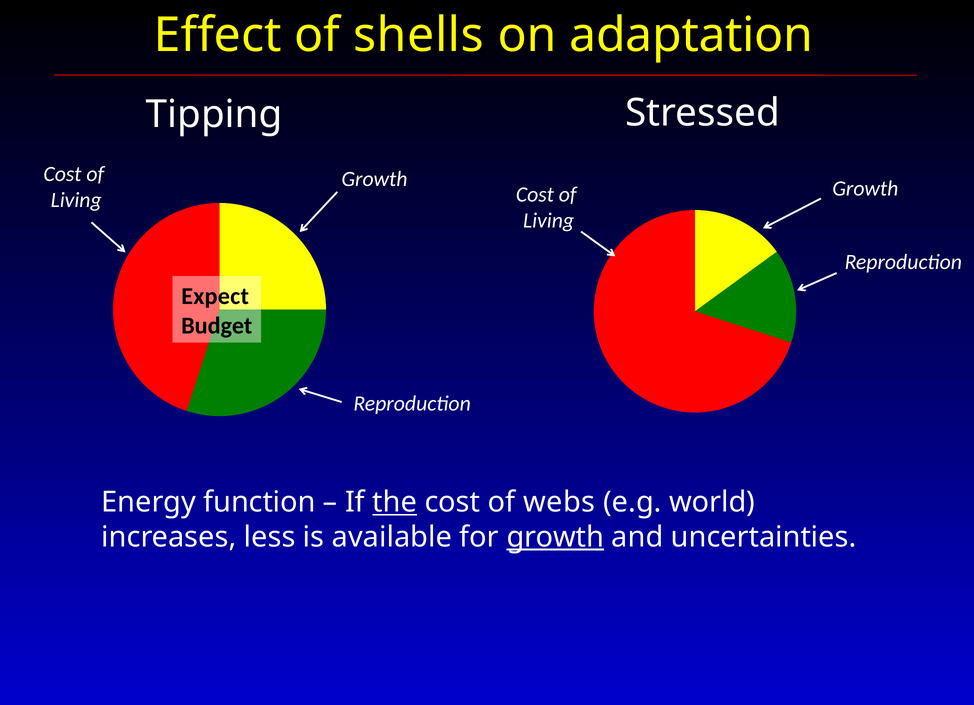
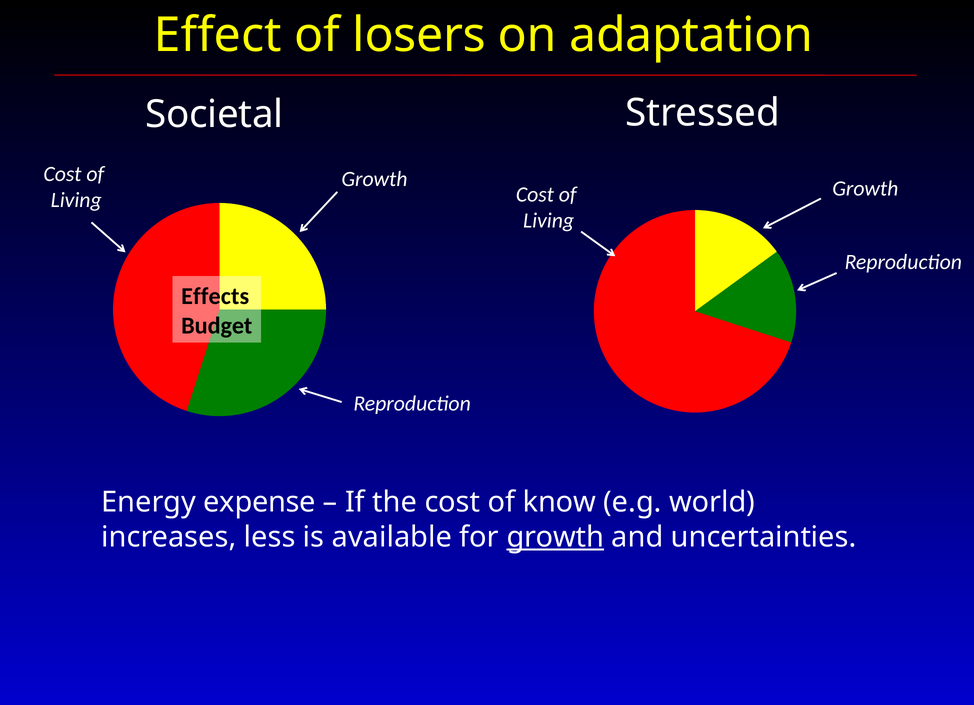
shells: shells -> losers (419, 35)
Tipping: Tipping -> Societal (214, 114)
Expect: Expect -> Effects (215, 296)
function: function -> expense (260, 502)
the underline: present -> none (395, 502)
webs: webs -> know (559, 502)
